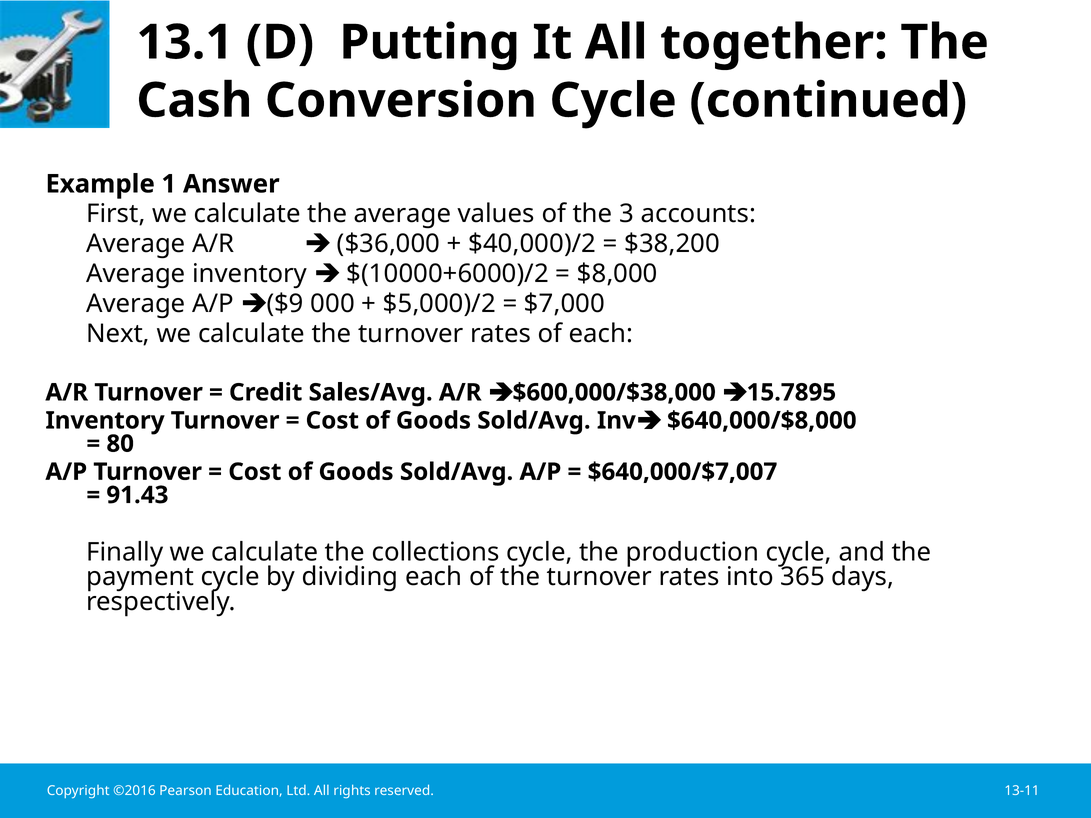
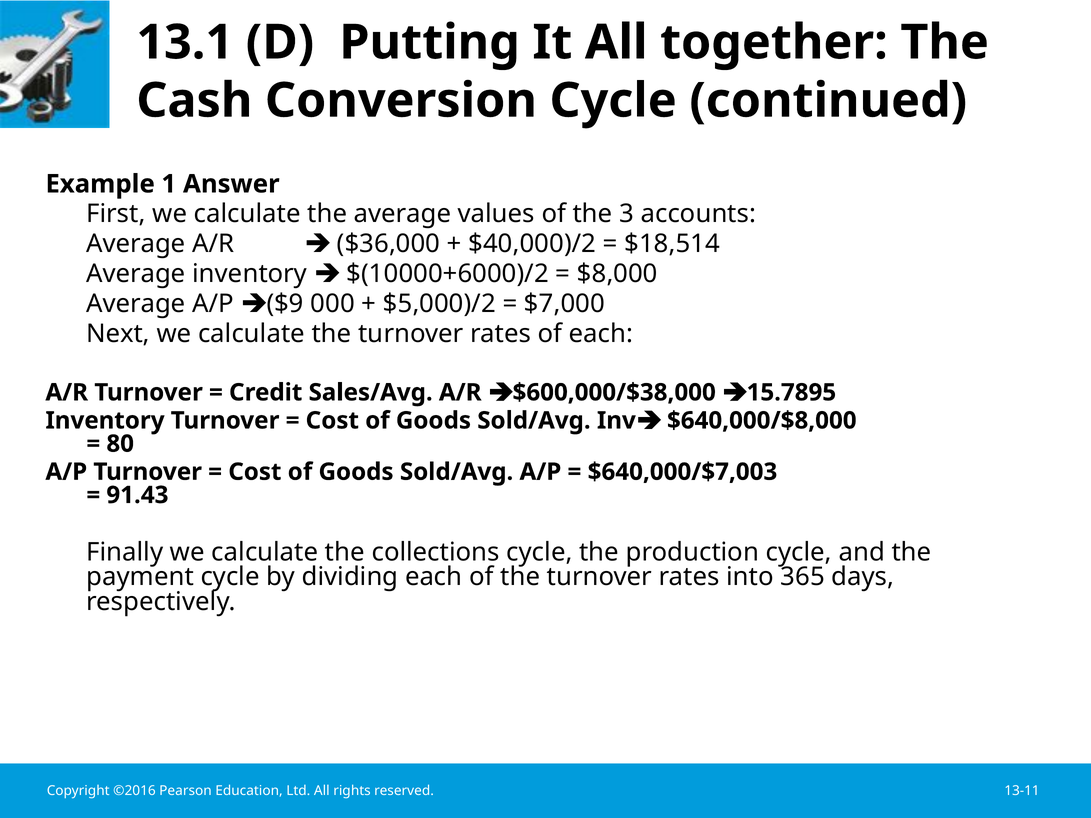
$38,200: $38,200 -> $18,514 (672, 244)
$640,000/$7,007: $640,000/$7,007 -> $640,000/$7,003 (682, 472)
